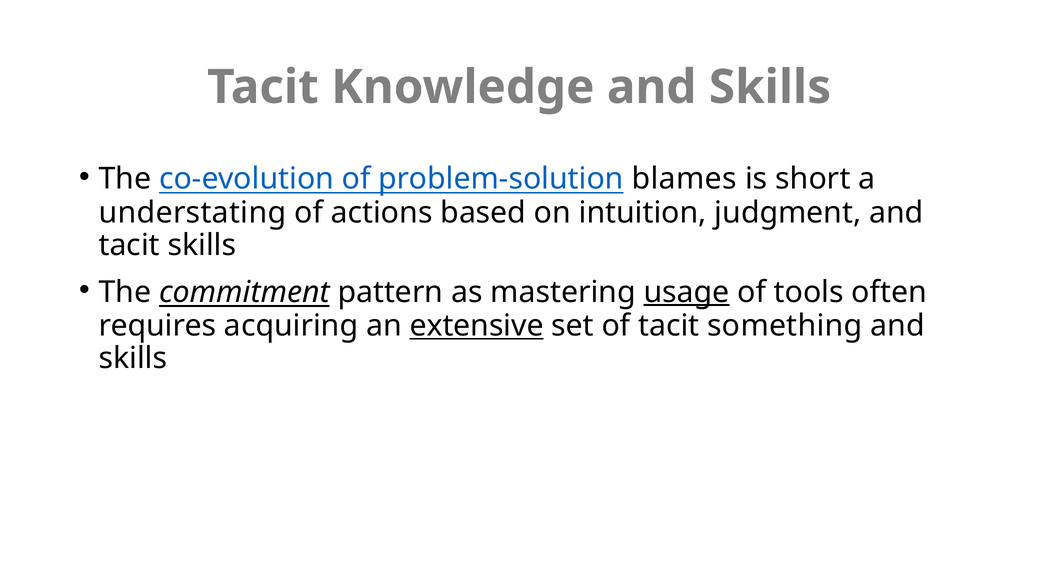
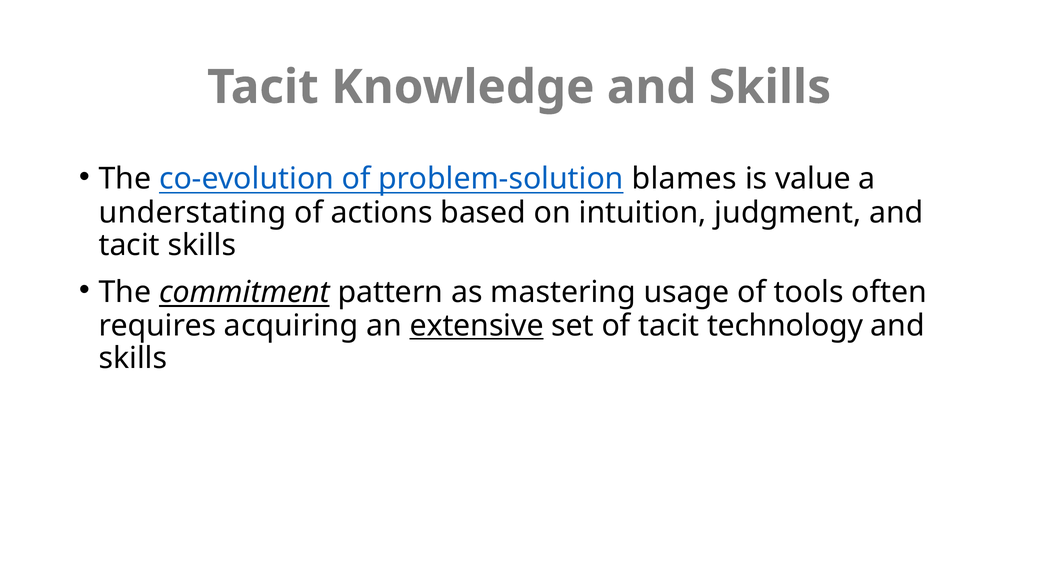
short: short -> value (813, 179)
usage underline: present -> none (687, 292)
something: something -> technology (785, 326)
